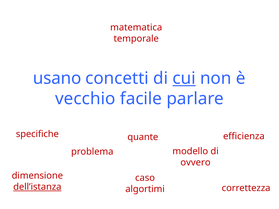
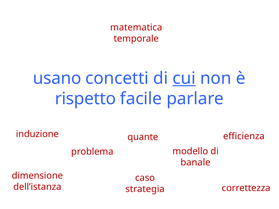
vecchio: vecchio -> rispetto (85, 99)
specifiche: specifiche -> induzione (37, 134)
ovvero: ovvero -> banale (195, 163)
dell’istanza underline: present -> none (37, 187)
algortimi: algortimi -> strategia (145, 189)
